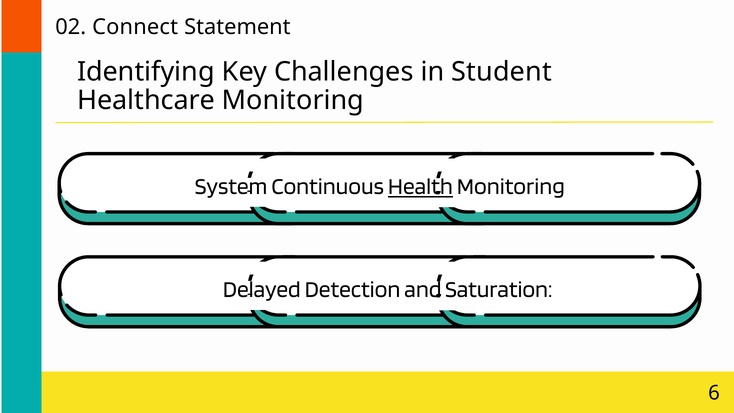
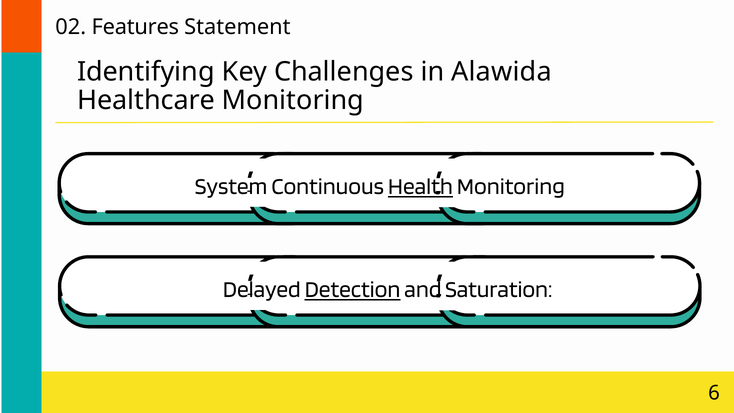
Connect: Connect -> Features (135, 27)
Student: Student -> Alawida (502, 72)
Detection underline: none -> present (353, 290)
